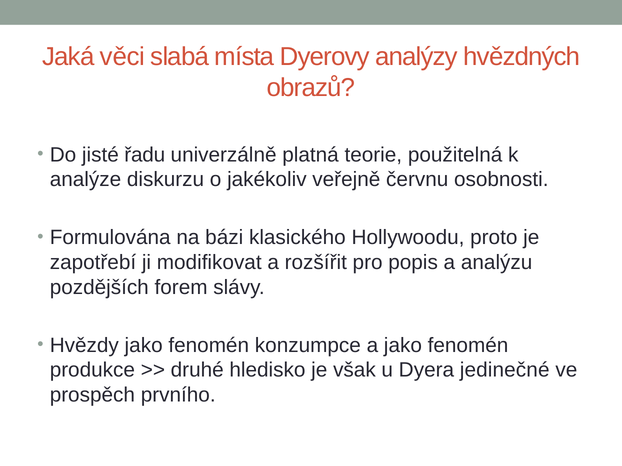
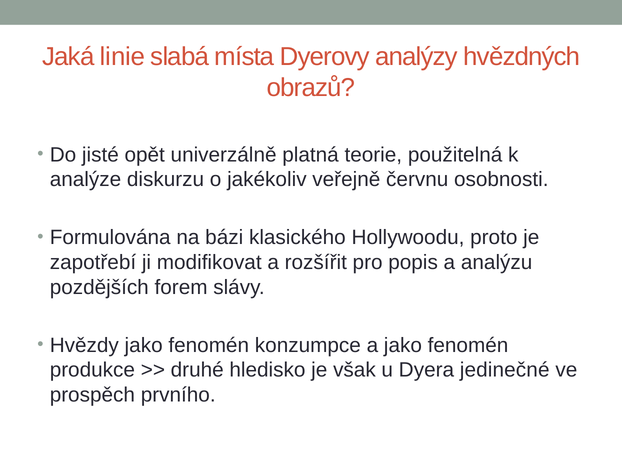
věci: věci -> linie (123, 57)
řadu: řadu -> opět (145, 155)
